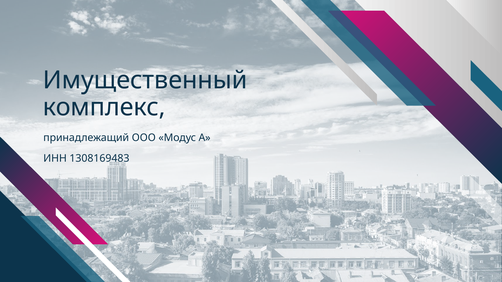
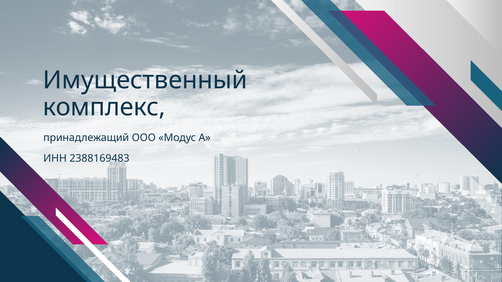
1308169483: 1308169483 -> 2388169483 (99, 159)
